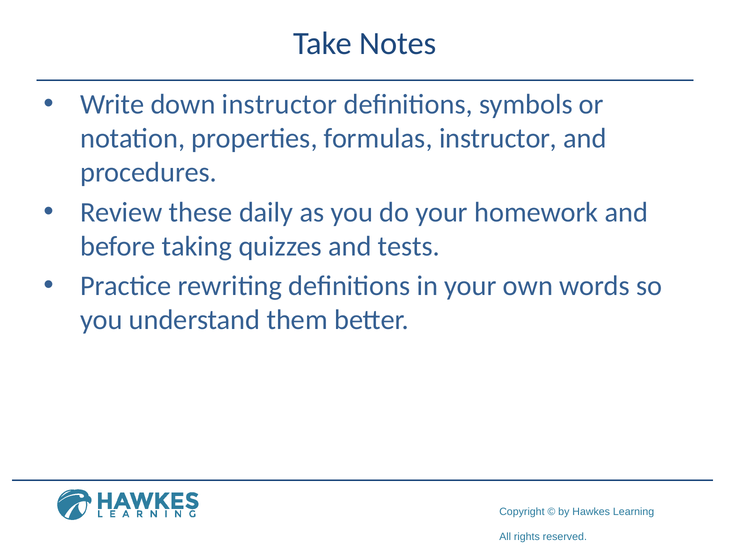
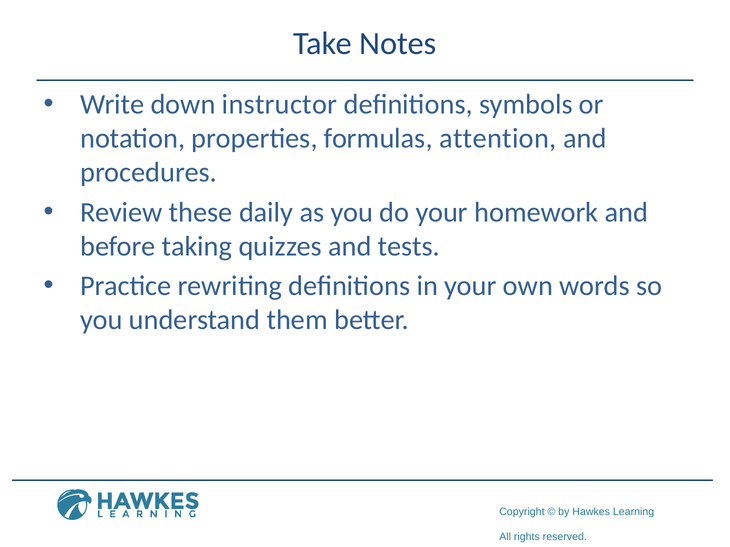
formulas instructor: instructor -> attention (498, 139)
